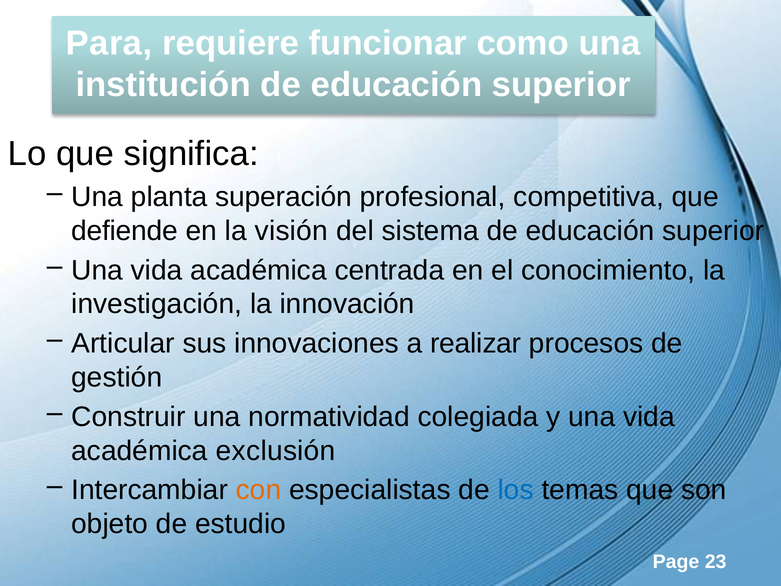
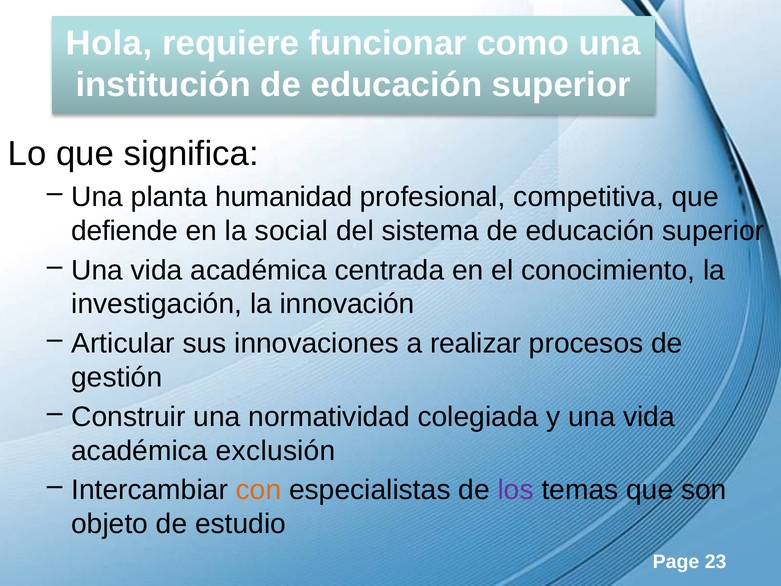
Para: Para -> Hola (109, 43)
superación: superación -> humanidad (284, 197)
visión: visión -> social (291, 231)
los colour: blue -> purple (516, 490)
